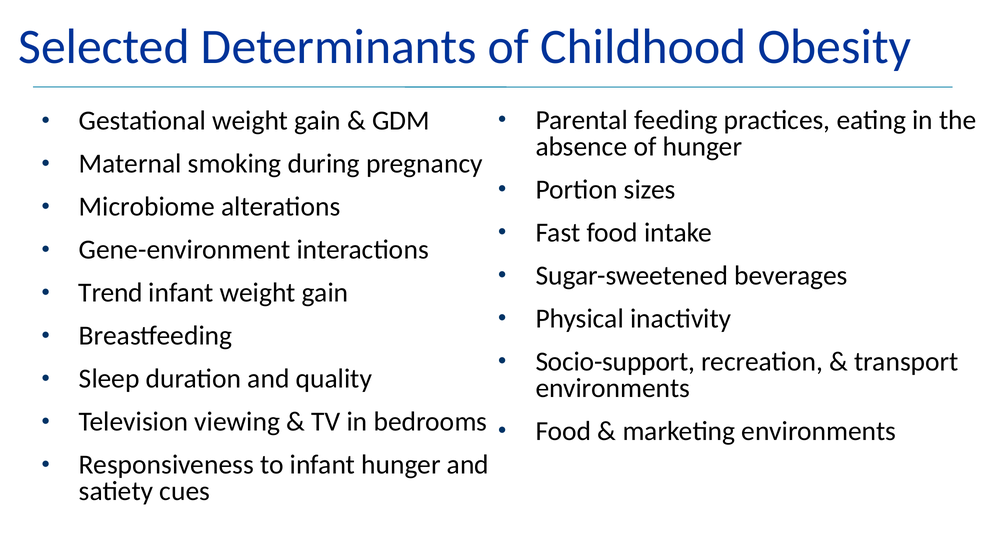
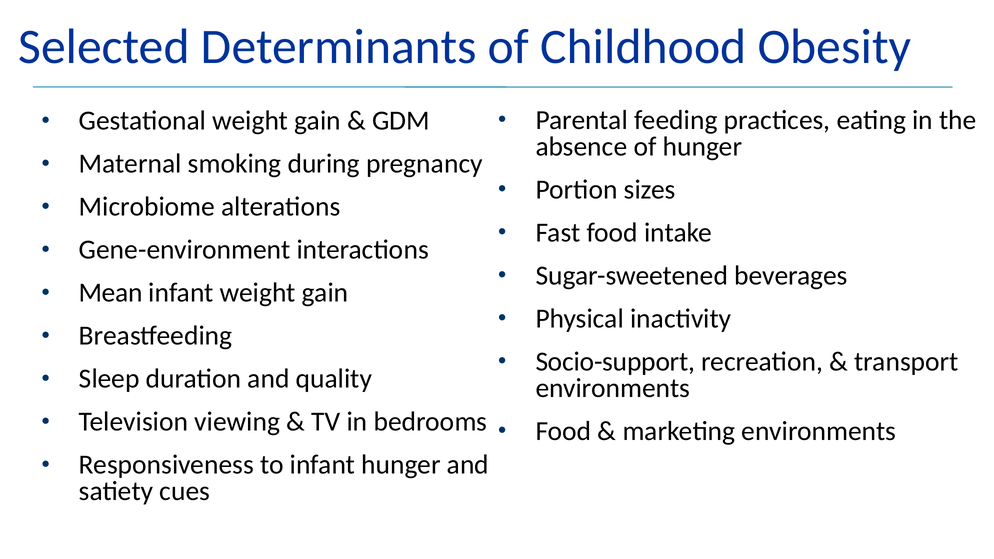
Trend: Trend -> Mean (111, 293)
